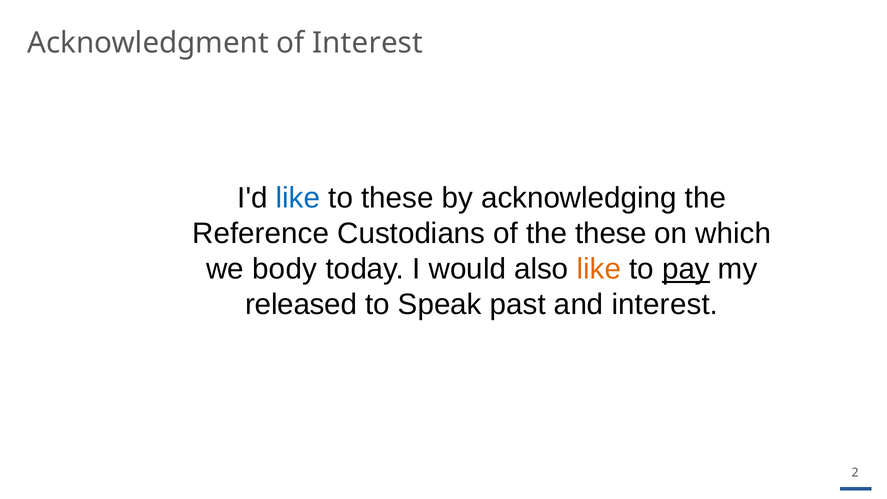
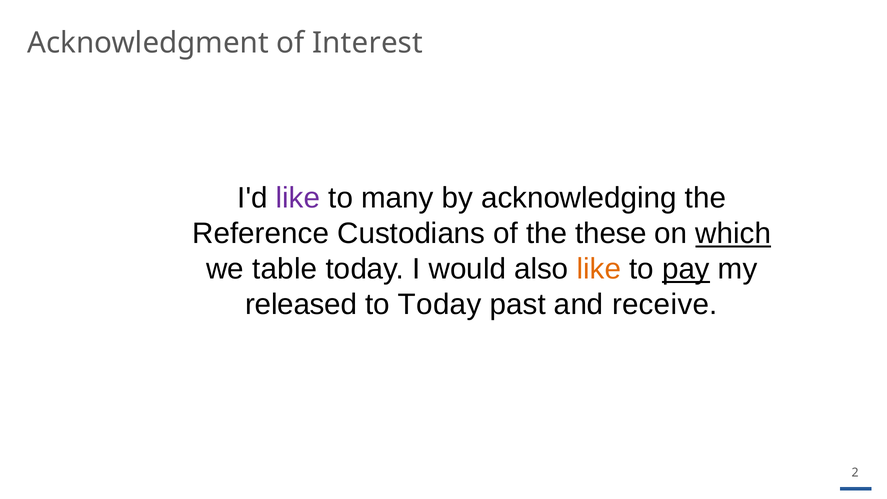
like colour: blue -> purple (298, 198)
to these: these -> many (397, 198)
which underline: none -> present (733, 234)
body: body -> table (285, 269)
to Speak: Speak -> Today (440, 305)
and interest: interest -> receive (665, 305)
